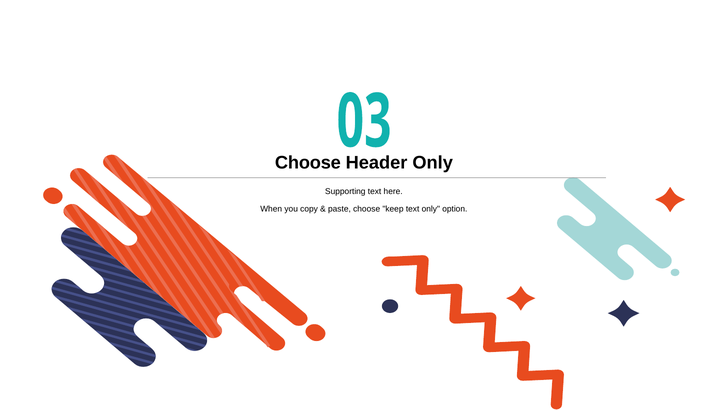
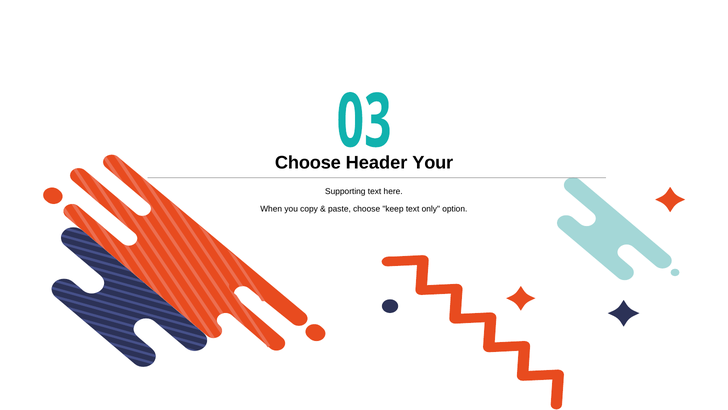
Header Only: Only -> Your (433, 162)
